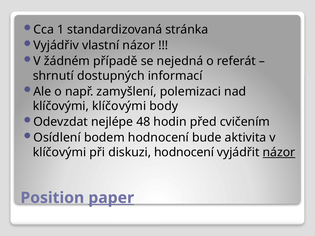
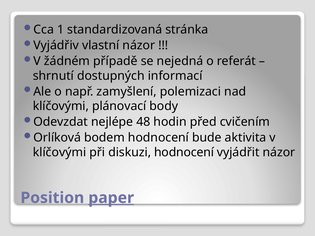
klíčovými klíčovými: klíčovými -> plánovací (119, 106)
Osídlení: Osídlení -> Orlíková (57, 138)
názor underline: present -> none (279, 152)
